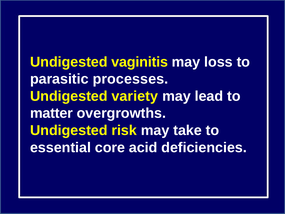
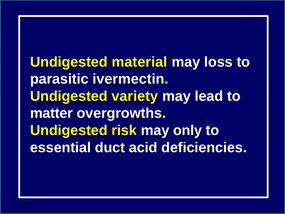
vaginitis: vaginitis -> material (140, 62)
processes: processes -> ivermectin (130, 79)
take: take -> only (188, 130)
core: core -> duct (110, 147)
